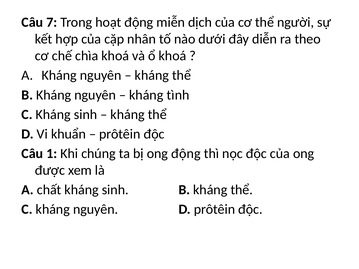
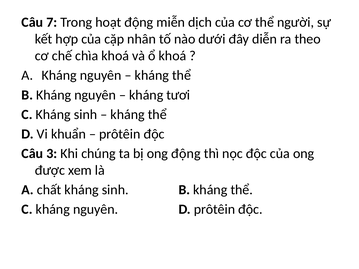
tình: tình -> tươi (178, 95)
1: 1 -> 3 (52, 154)
